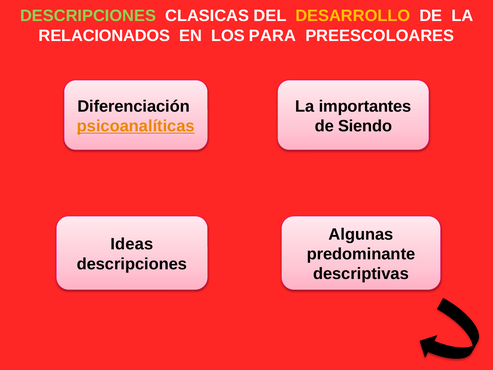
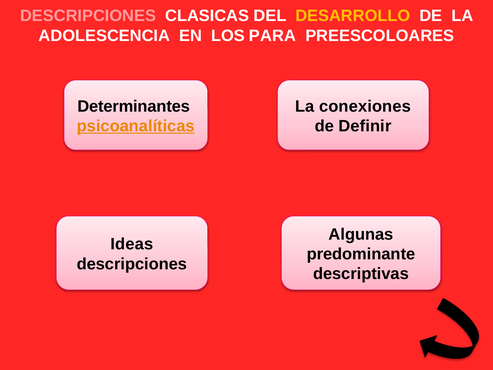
DESCRIPCIONES colour: light green -> pink (88, 16)
RELACIONADOS: RELACIONADOS -> ADOLESCENCIA (104, 36)
Diferenciación: Diferenciación -> Determinantes (134, 106)
importantes: importantes -> conexiones (365, 106)
Siendo: Siendo -> Definir (365, 126)
